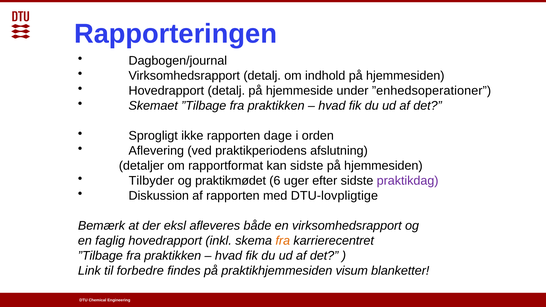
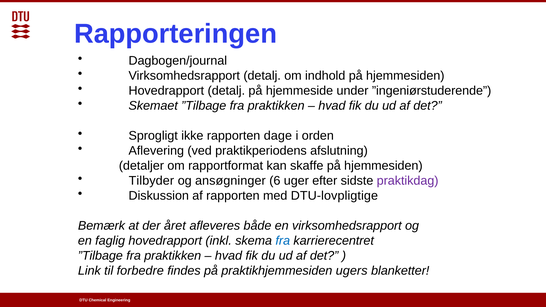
”enhedsoperationer: ”enhedsoperationer -> ”ingeniørstuderende (432, 91)
kan sidste: sidste -> skaffe (307, 166)
praktikmødet: praktikmødet -> ansøgninger (230, 181)
eksl: eksl -> året (175, 226)
fra colour: orange -> blue (283, 241)
visum: visum -> ugers (352, 271)
